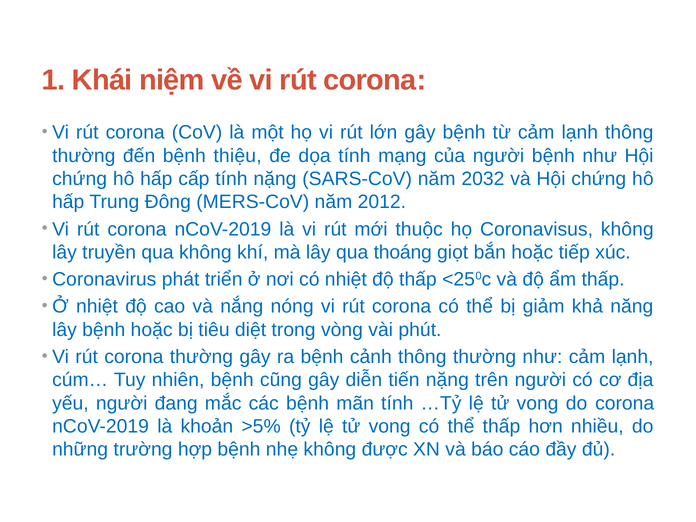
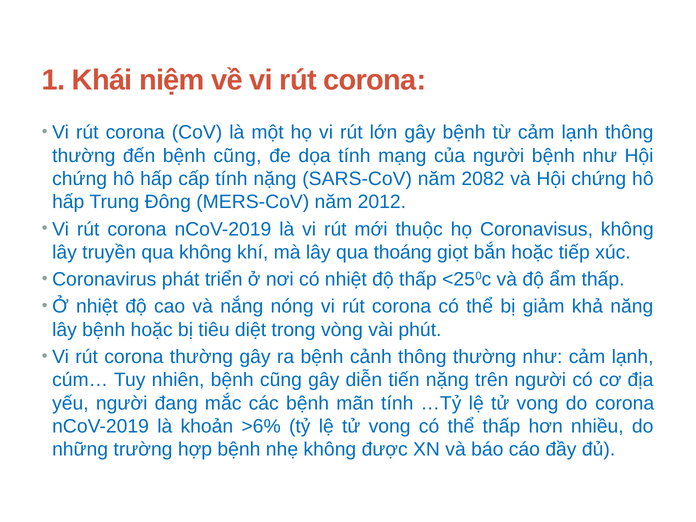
đến bệnh thiệu: thiệu -> cũng (238, 156)
2032: 2032 -> 2082 (483, 179)
>5%: >5% -> >6% (261, 426)
